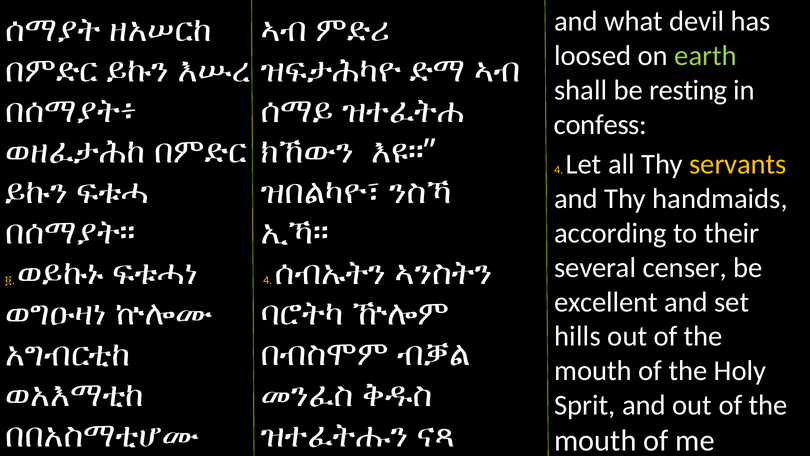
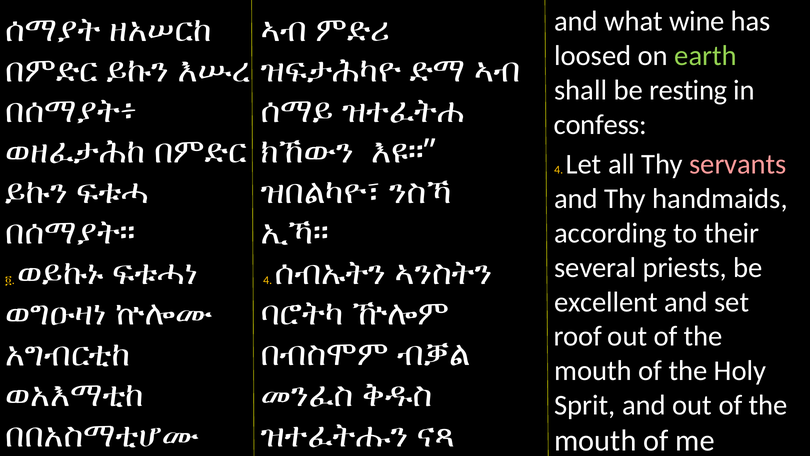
devil: devil -> wine (697, 21)
servants colour: yellow -> pink (738, 164)
censer: censer -> priests (685, 267)
hills: hills -> roof (578, 336)
